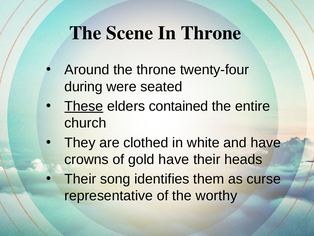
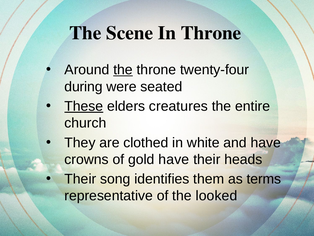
the underline: none -> present (123, 70)
contained: contained -> creatures (178, 106)
curse: curse -> terms (264, 179)
worthy: worthy -> looked (216, 195)
